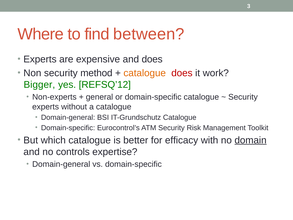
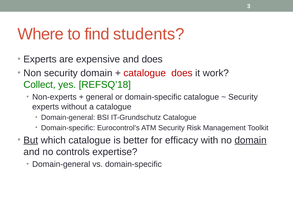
between: between -> students (149, 34)
security method: method -> domain (96, 73)
catalogue colour: orange -> red (145, 73)
Bigger: Bigger -> Collect (39, 85)
REFSQ’12: REFSQ’12 -> REFSQ’18 (105, 85)
But underline: none -> present (31, 140)
